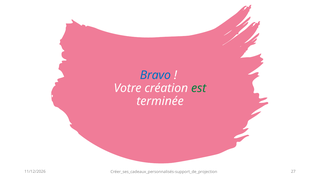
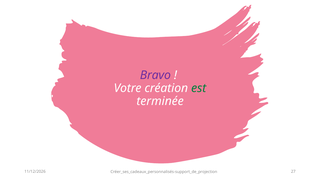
Bravo colour: blue -> purple (155, 75)
